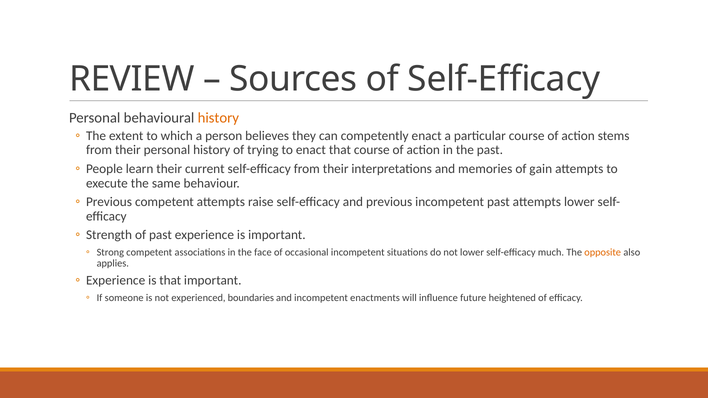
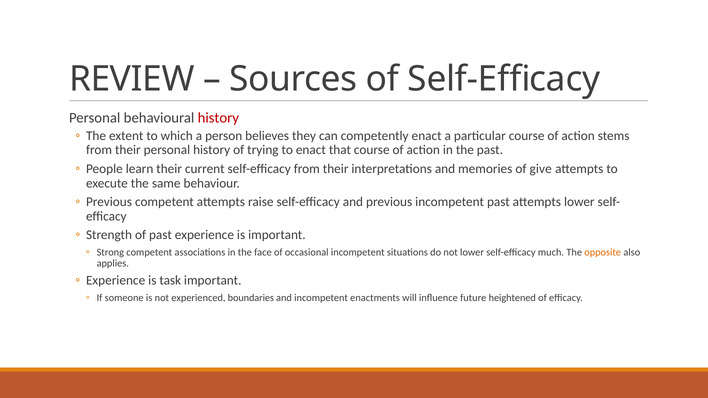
history colour: orange -> red (218, 118)
gain: gain -> give (541, 169)
is that: that -> task (170, 281)
